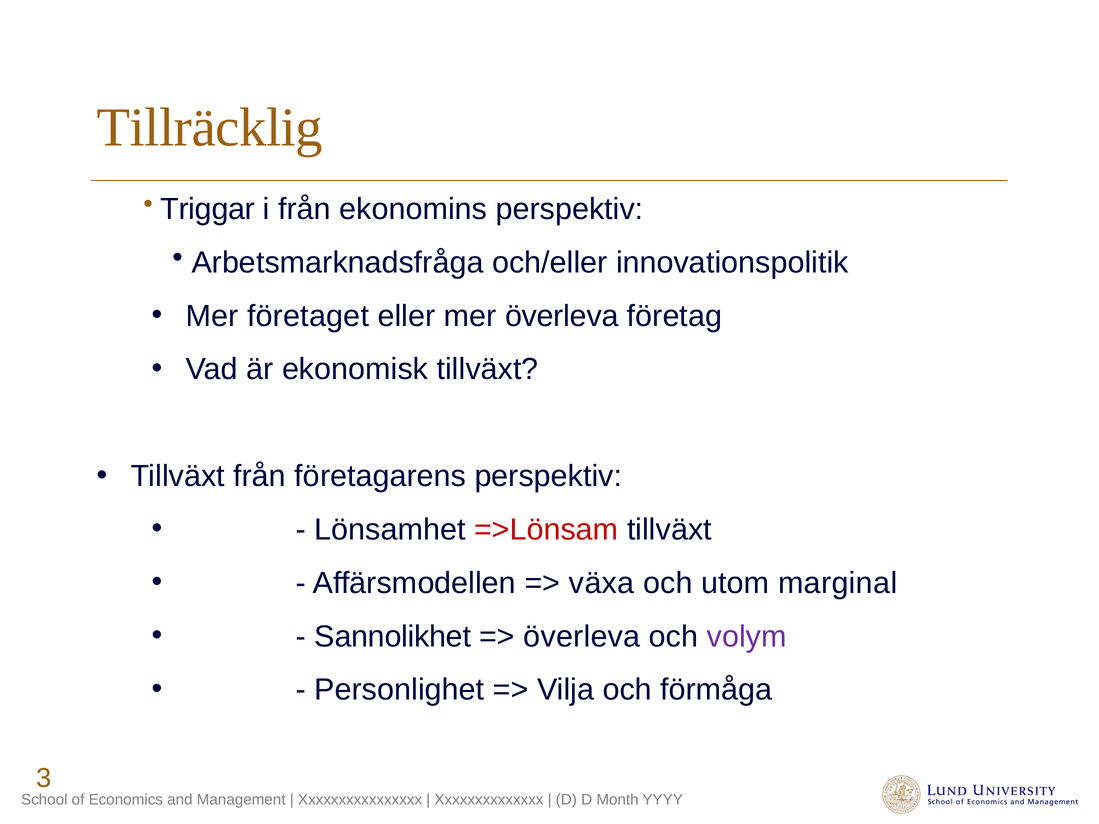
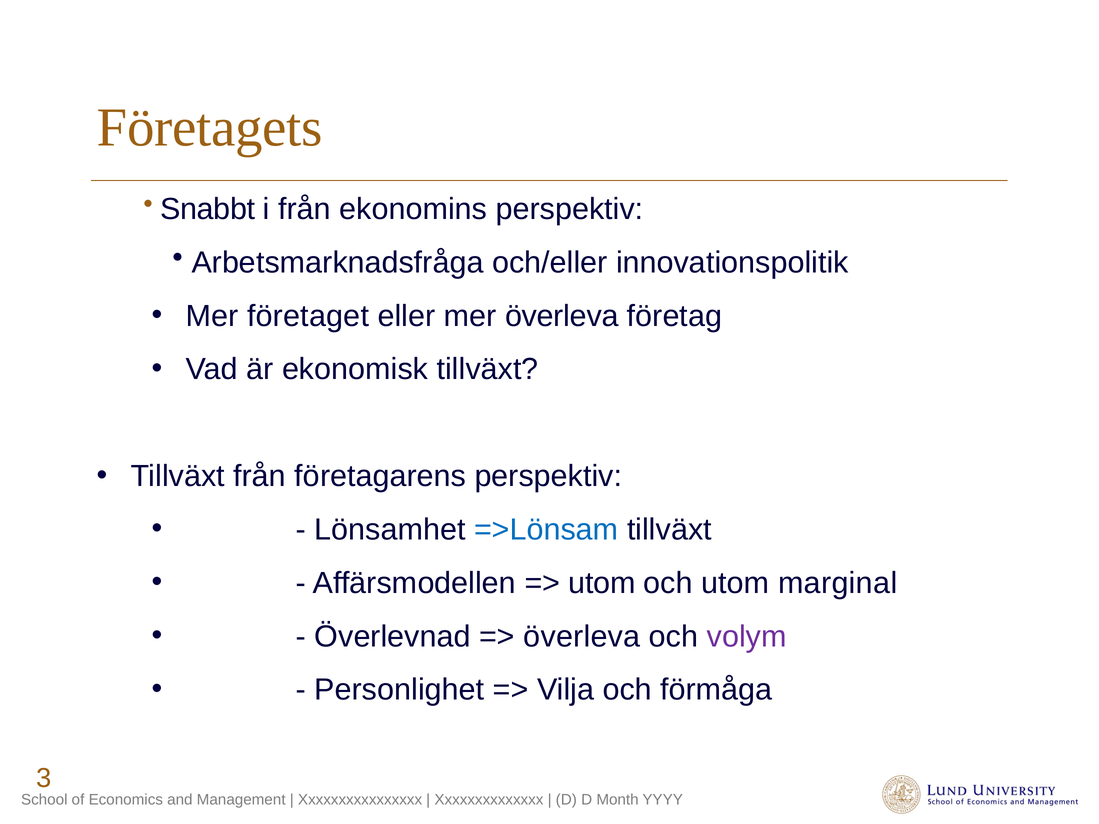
Tillräcklig: Tillräcklig -> Företagets (210, 128)
Triggar: Triggar -> Snabbt (208, 209)
=>Lönsam colour: red -> blue (546, 530)
växa: växa -> utom (602, 583)
Sannolikhet: Sannolikhet -> Överlevnad (393, 637)
